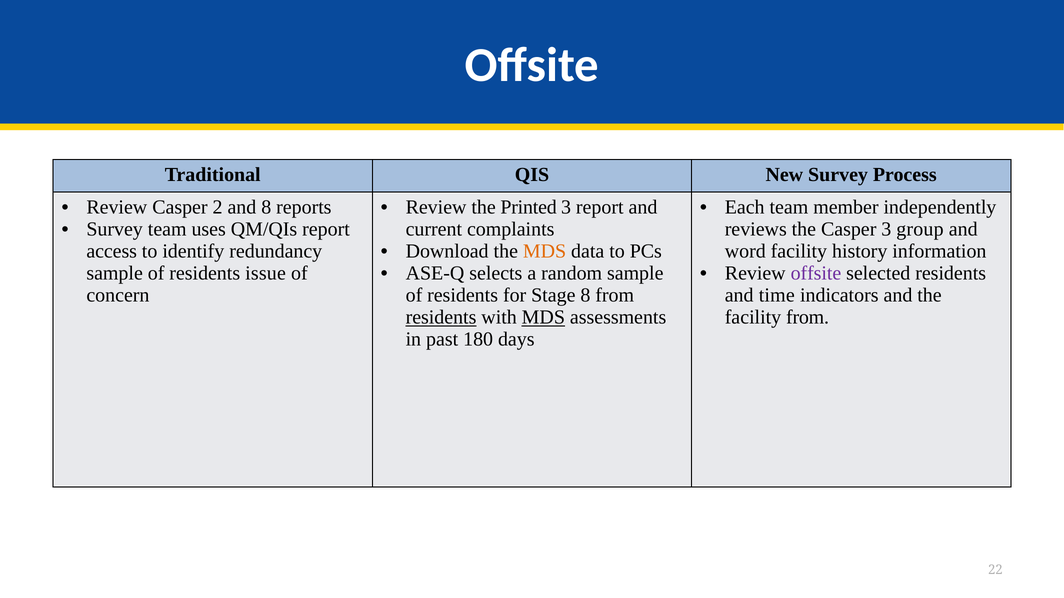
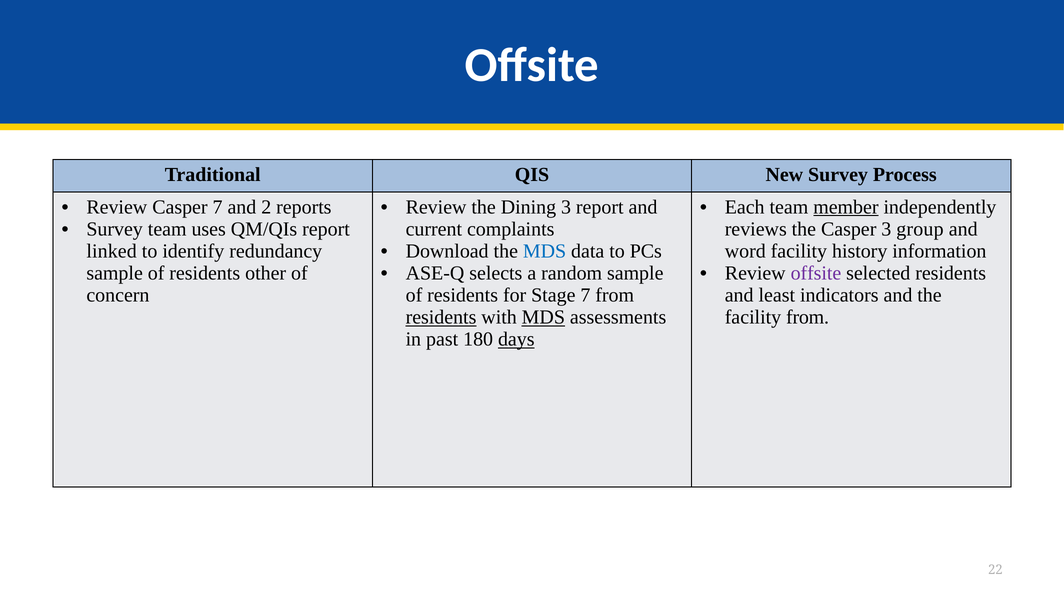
Casper 2: 2 -> 7 (218, 207)
and 8: 8 -> 2 (266, 207)
Printed: Printed -> Dining (528, 207)
member underline: none -> present (846, 207)
access: access -> linked (112, 251)
MDS colour: orange -> blue (545, 251)
issue: issue -> other (266, 273)
Stage 8: 8 -> 7 (585, 296)
time: time -> least (777, 296)
days underline: none -> present (516, 340)
